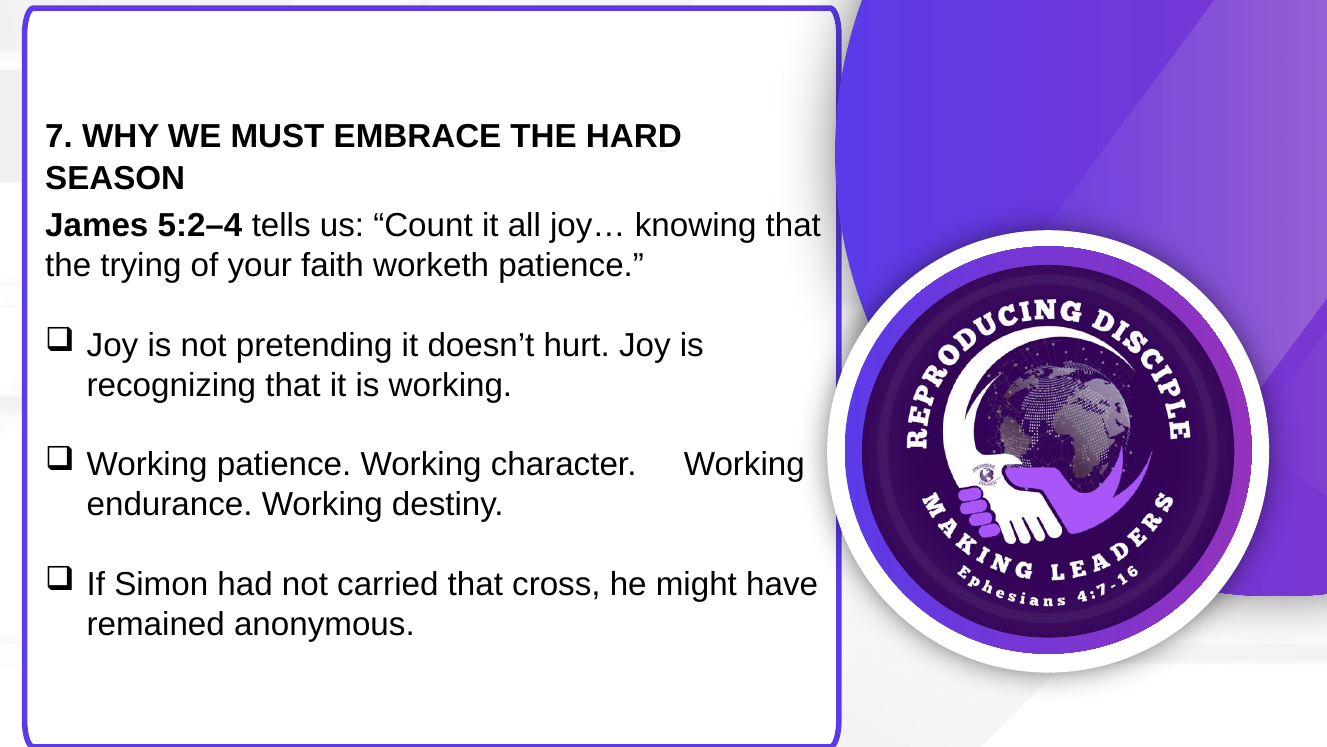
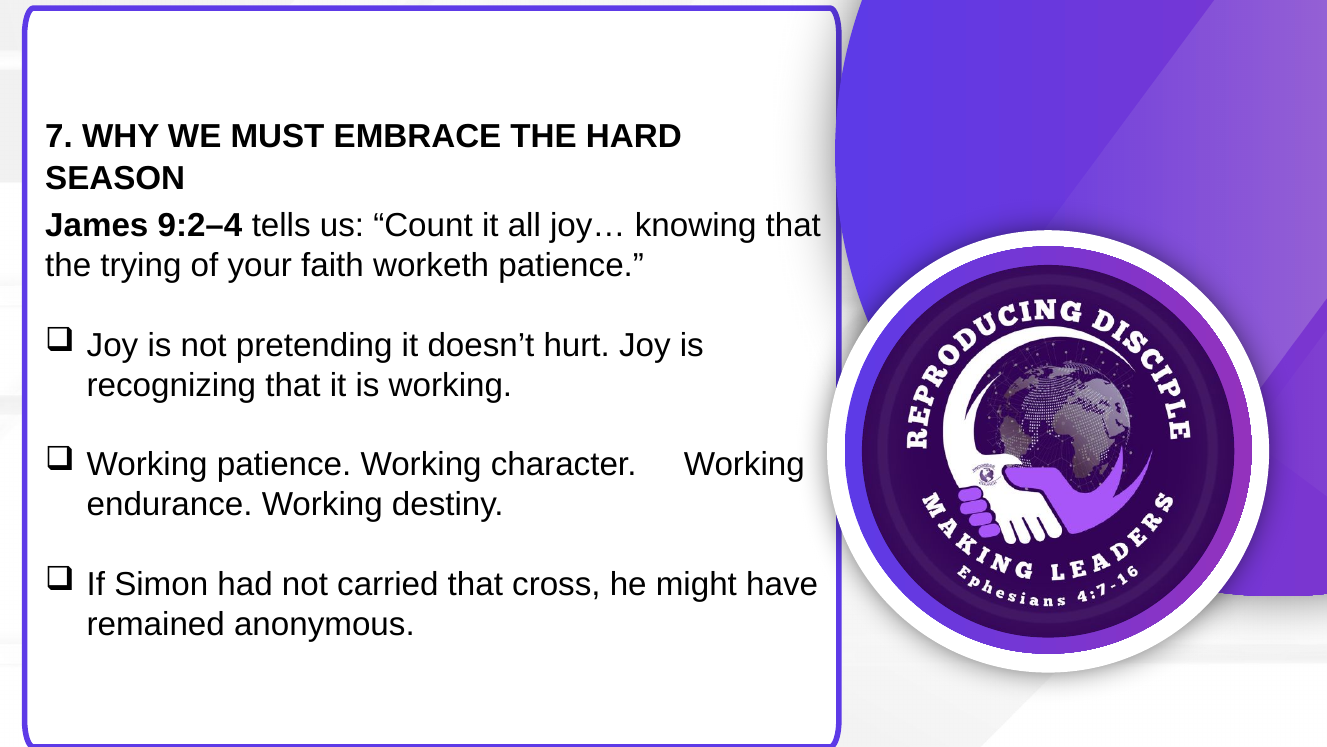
5:2–4: 5:2–4 -> 9:2–4 (200, 226)
